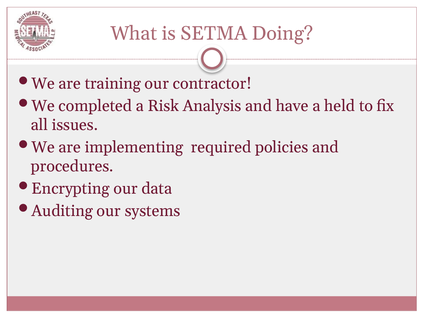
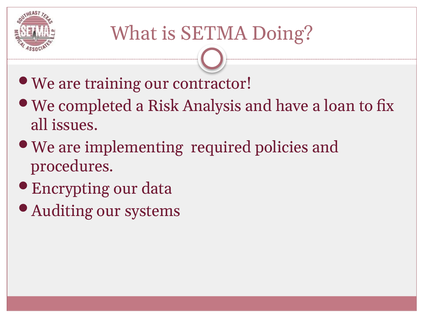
held: held -> loan (340, 106)
